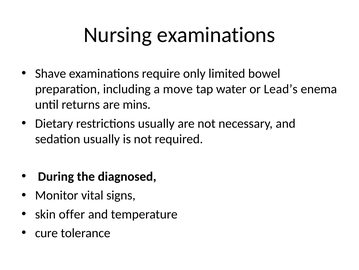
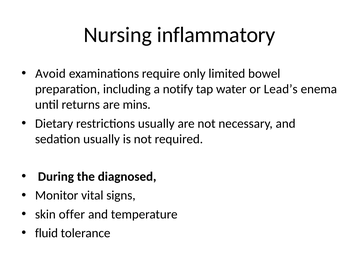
Nursing examinations: examinations -> inflammatory (216, 35)
Shave: Shave -> Avoid (50, 73)
move: move -> notify (178, 89)
cure: cure -> fluid (46, 232)
